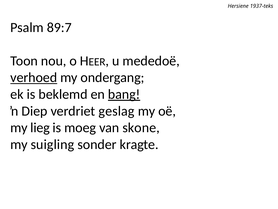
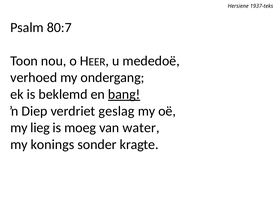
89:7: 89:7 -> 80:7 (59, 27)
verhoed underline: present -> none (34, 77)
skone: skone -> water (141, 127)
suigling: suigling -> konings (52, 144)
